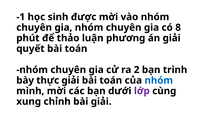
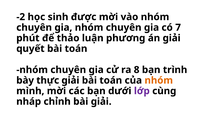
-1: -1 -> -2 (21, 17)
8: 8 -> 7 (178, 28)
2: 2 -> 8 (137, 70)
nhóm colour: blue -> orange (159, 81)
xung: xung -> nháp (29, 102)
